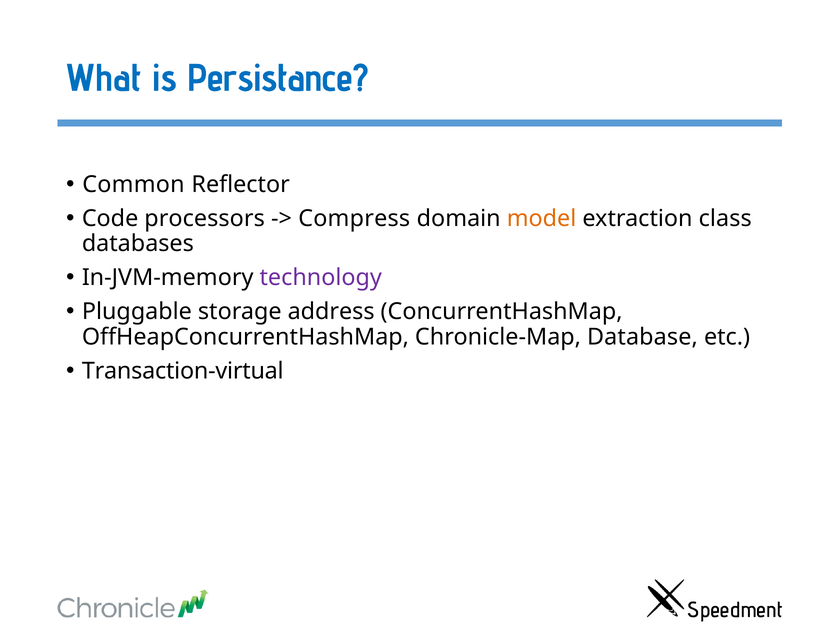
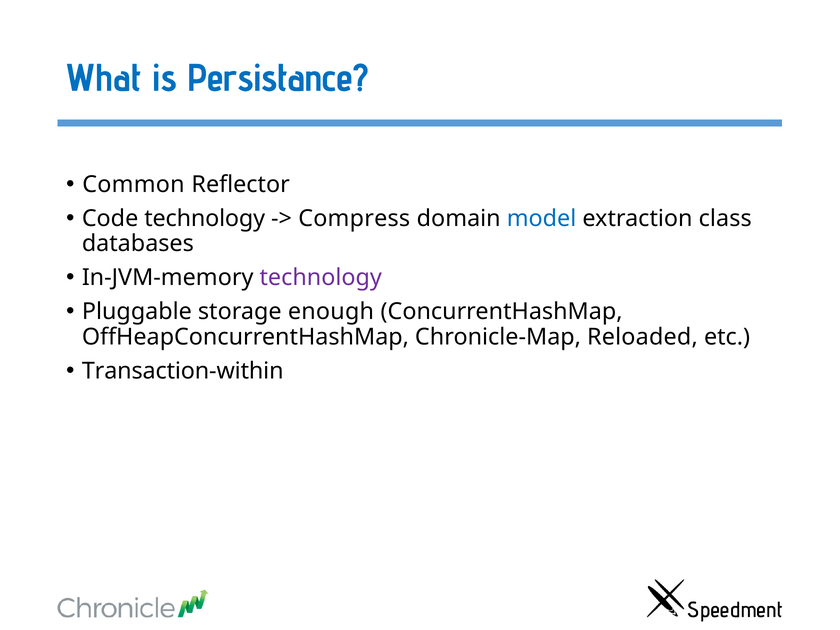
Code processors: processors -> technology (205, 218)
model colour: orange -> blue (542, 218)
address: address -> enough (331, 312)
Database: Database -> Reloaded (642, 337)
Transaction-virtual: Transaction-virtual -> Transaction-within (183, 371)
